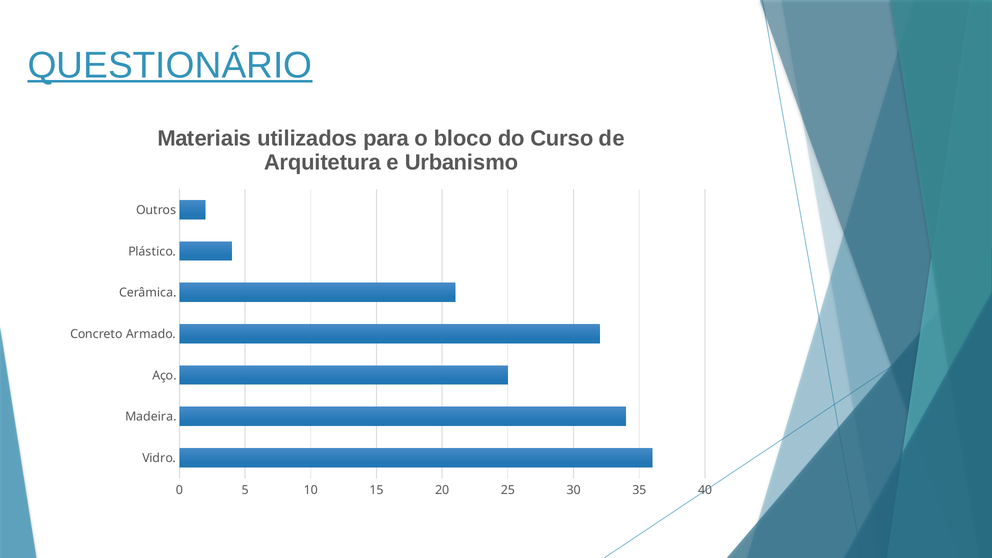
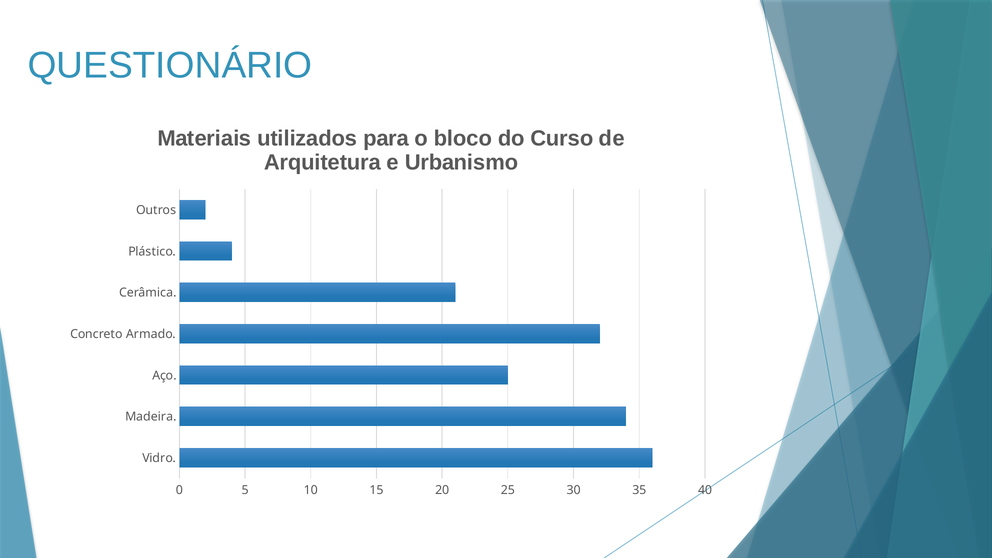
QUESTIONÁRIO underline: present -> none (170, 65)
